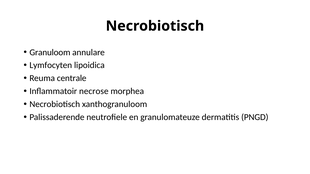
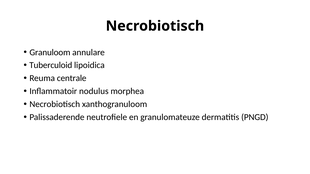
Lymfocyten: Lymfocyten -> Tuberculoid (51, 65)
necrose: necrose -> nodulus (94, 91)
